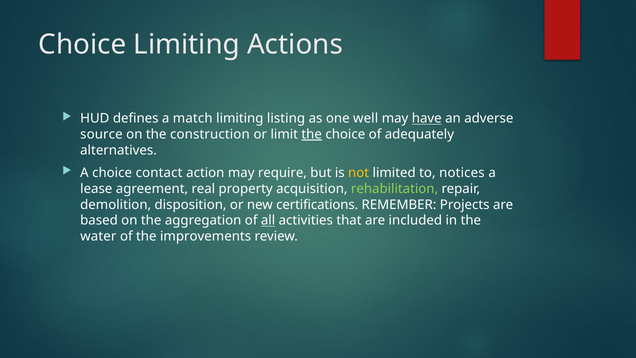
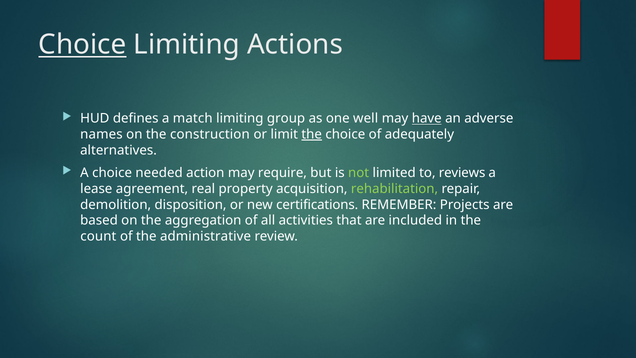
Choice underline: none -> present (82, 45)
listing: listing -> group (286, 118)
source: source -> names (101, 134)
contact: contact -> needed (159, 173)
not colour: yellow -> light green (359, 173)
notices: notices -> reviews (462, 173)
all underline: present -> none (268, 220)
water: water -> count (98, 236)
improvements: improvements -> administrative (206, 236)
